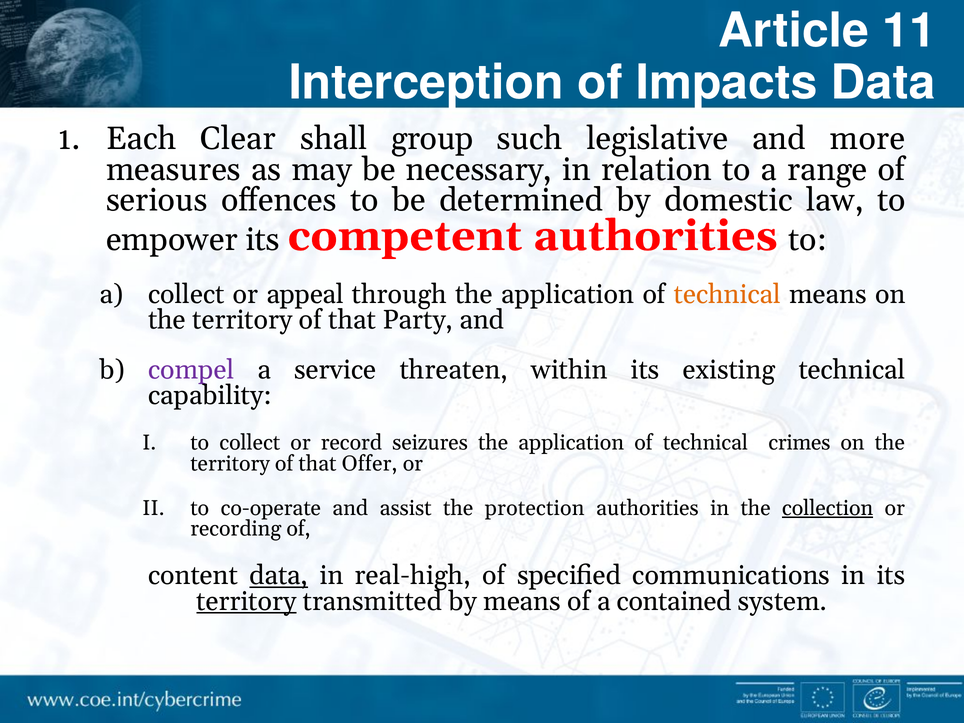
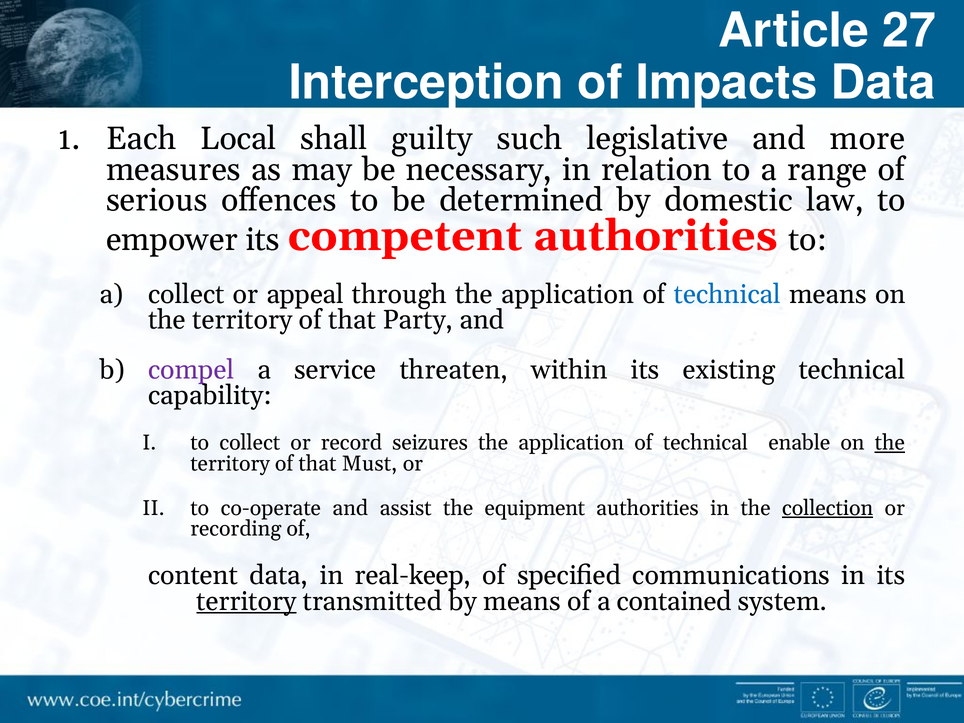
11: 11 -> 27 (909, 31)
Clear: Clear -> Local (238, 139)
group: group -> guilty (432, 139)
technical colour: orange -> blue (727, 294)
crimes: crimes -> enable (799, 443)
the underline: none -> present (890, 443)
Offer: Offer -> Must (370, 463)
protection: protection -> equipment (535, 508)
data underline: present -> none (279, 576)
real-high: real-high -> real-keep (413, 576)
